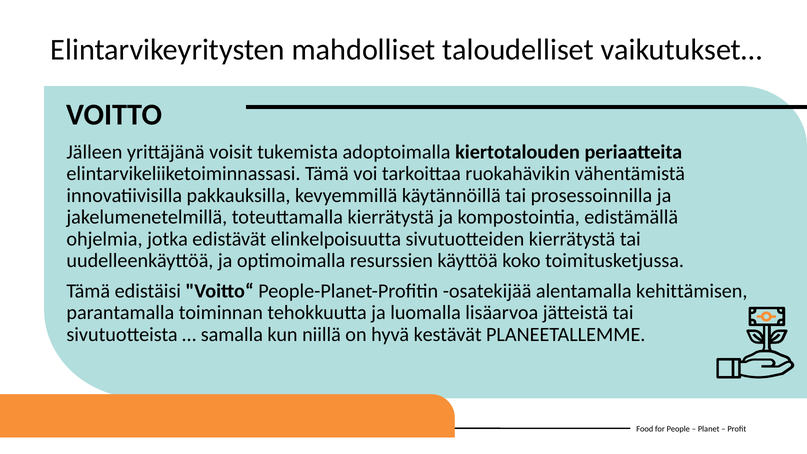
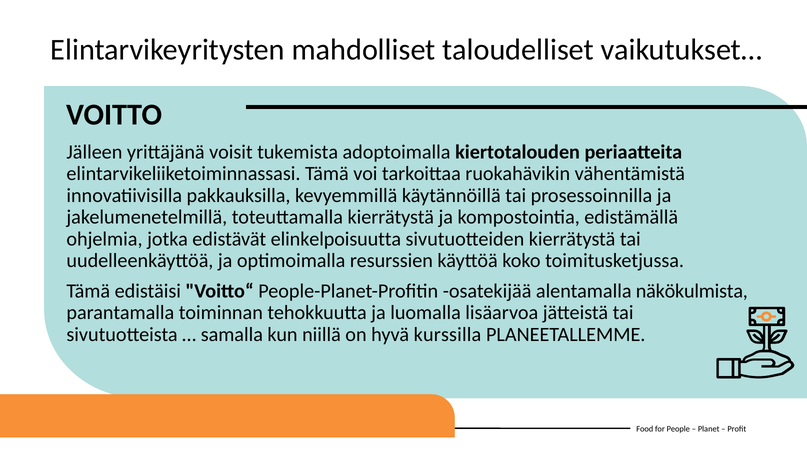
kehittämisen: kehittämisen -> näkökulmista (692, 291)
kestävät: kestävät -> kurssilla (447, 335)
